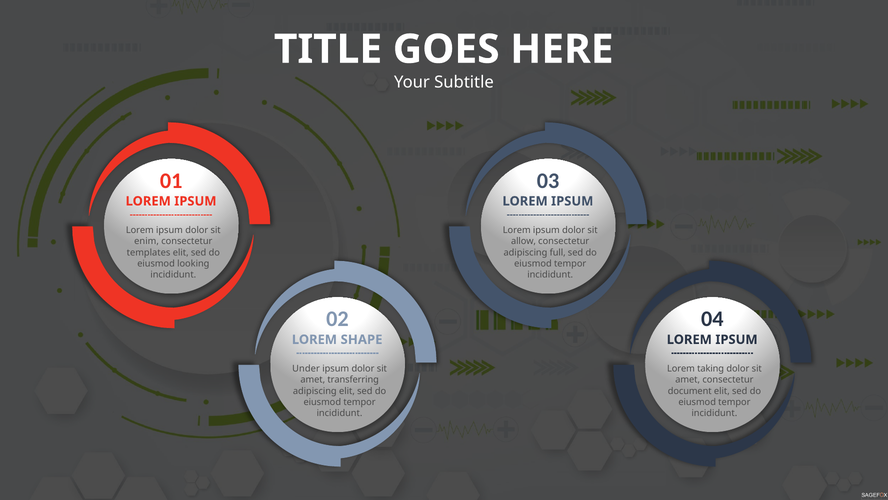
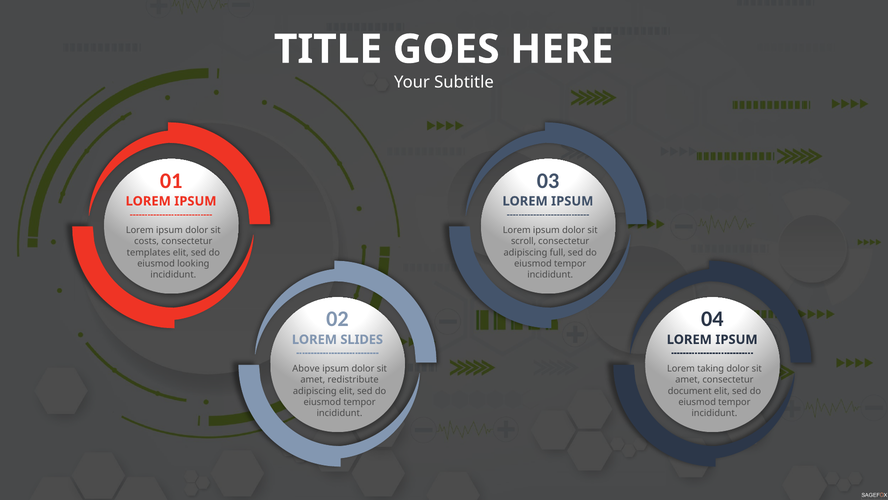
enim: enim -> costs (147, 241)
allow: allow -> scroll (524, 241)
SHAPE: SHAPE -> SLIDES (362, 339)
Under: Under -> Above (306, 368)
transferring: transferring -> redistribute (353, 379)
